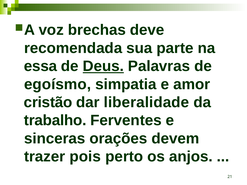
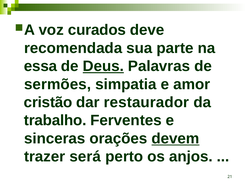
brechas: brechas -> curados (97, 30)
egoísmo: egoísmo -> sermões (58, 84)
liberalidade: liberalidade -> restaurador (146, 102)
devem underline: none -> present (175, 139)
pois: pois -> será (85, 157)
